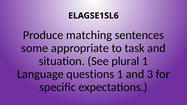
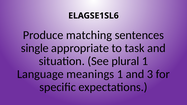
some: some -> single (35, 48)
questions: questions -> meanings (90, 74)
